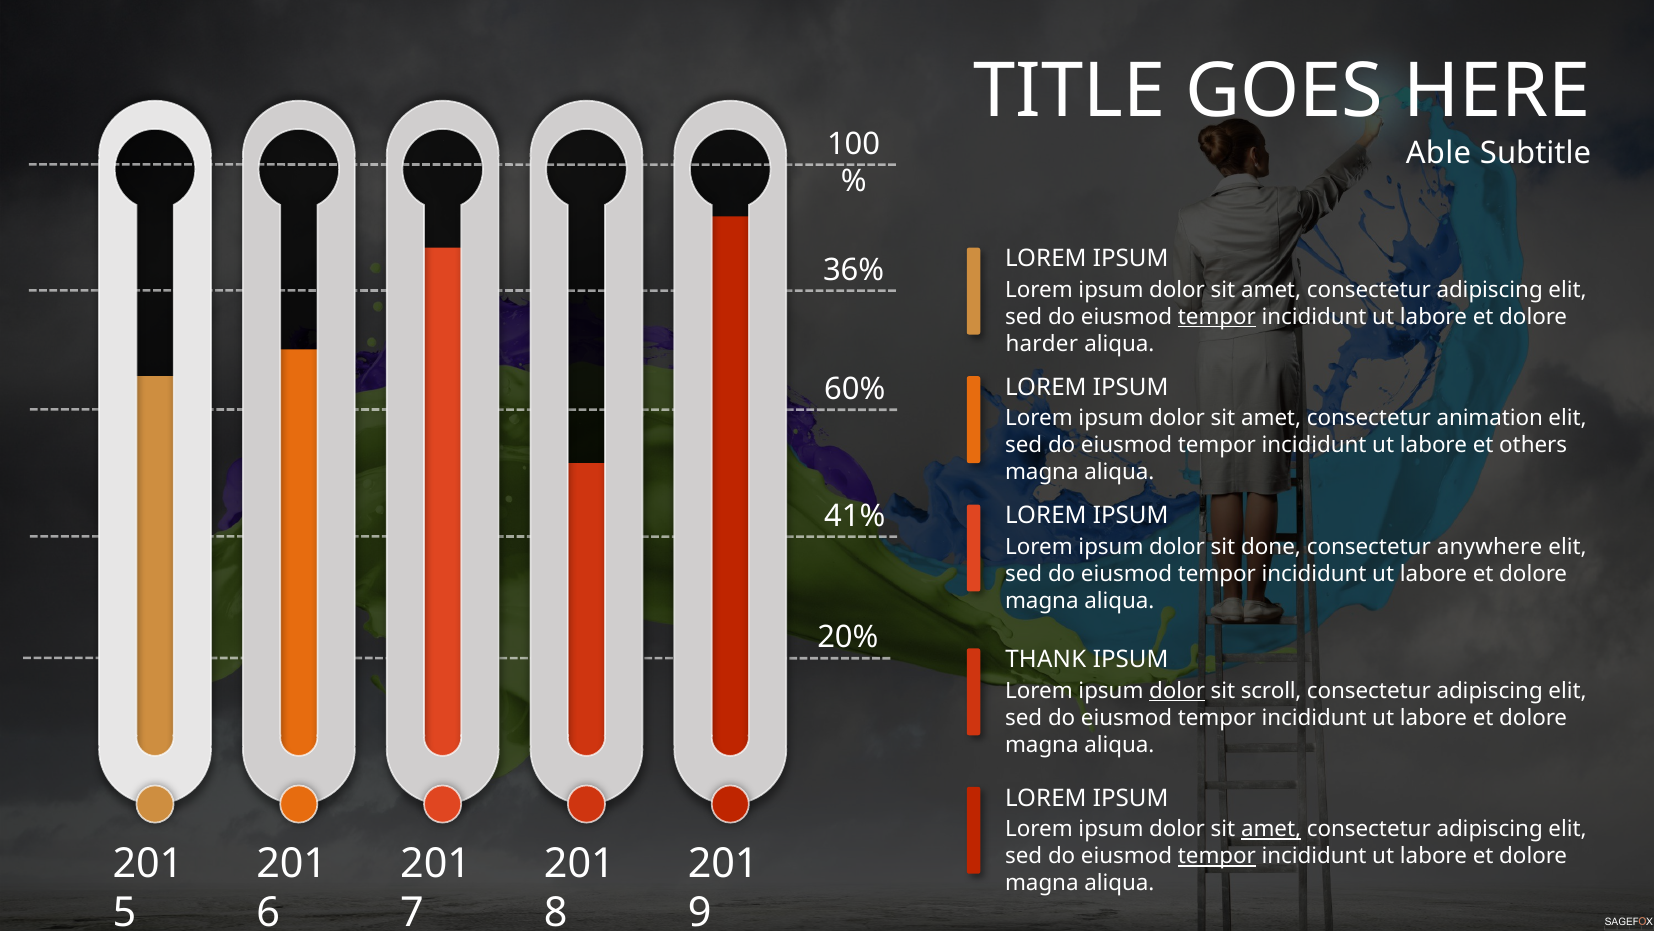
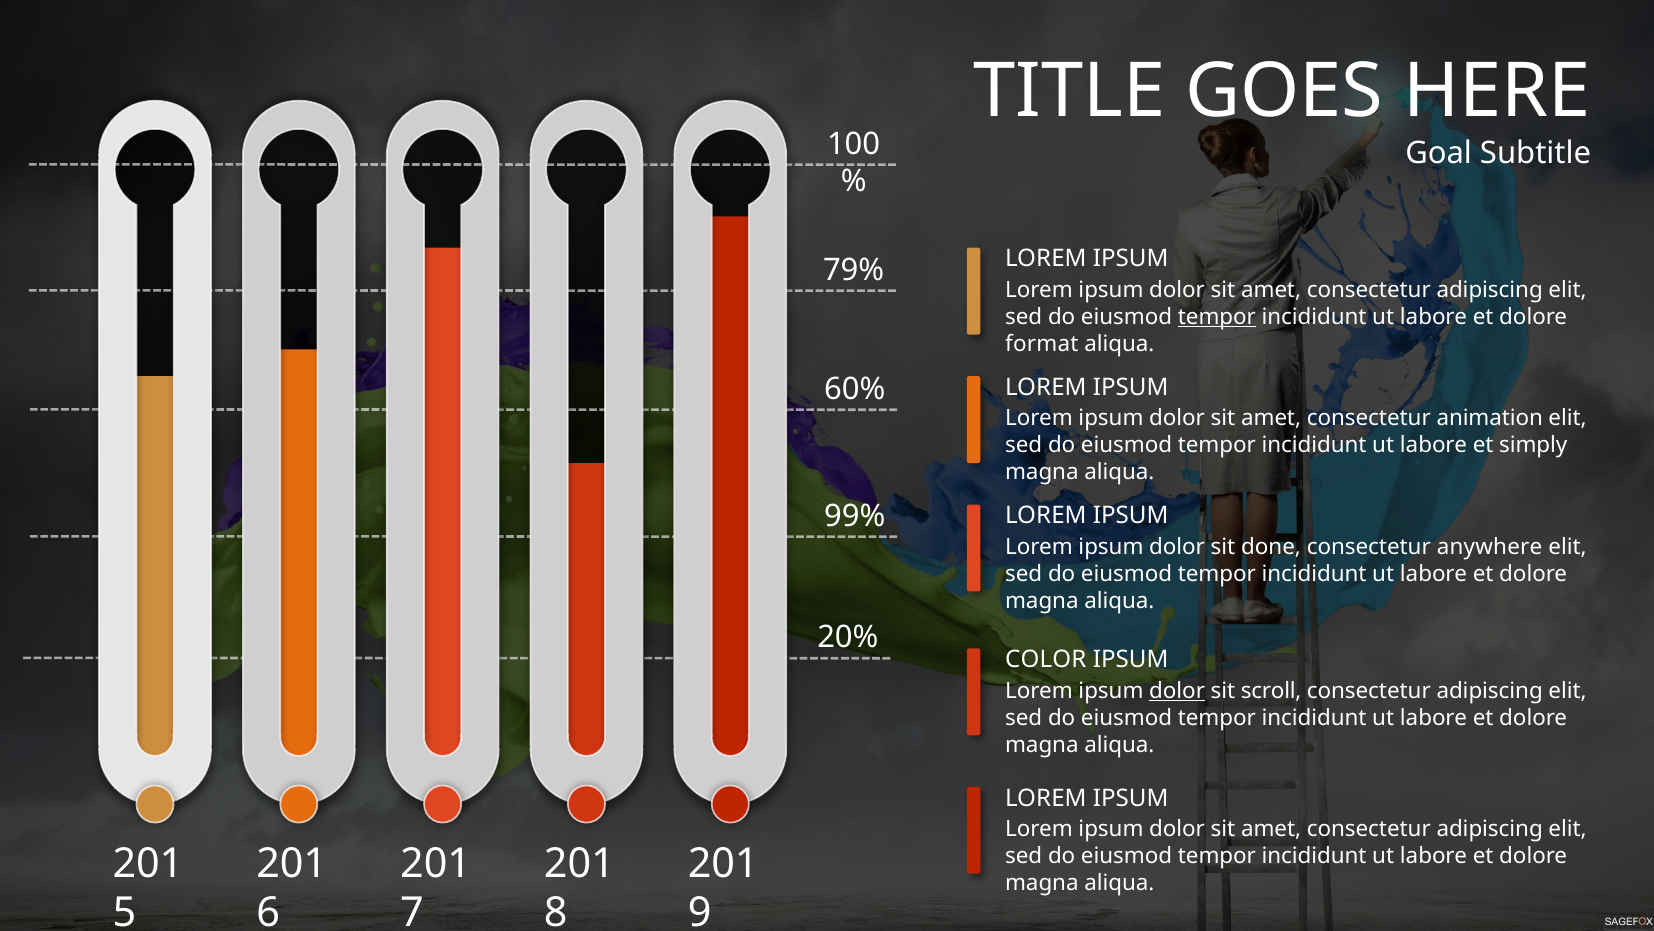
Able: Able -> Goal (1439, 153)
36%: 36% -> 79% (854, 270)
harder: harder -> format (1042, 344)
others: others -> simply (1533, 445)
41%: 41% -> 99% (855, 516)
THANK: THANK -> COLOR (1046, 659)
amet underline: present -> none (1271, 829)
tempor underline: present -> none (1217, 856)
